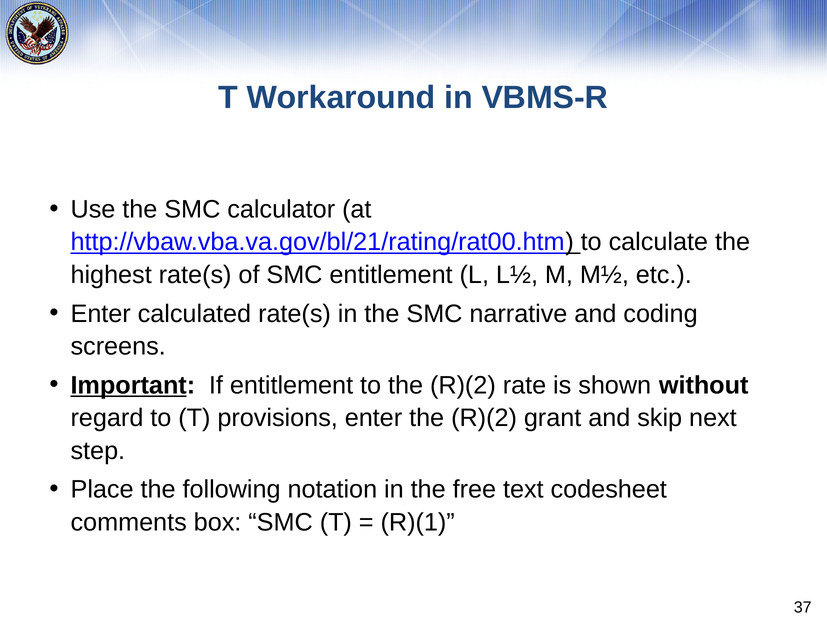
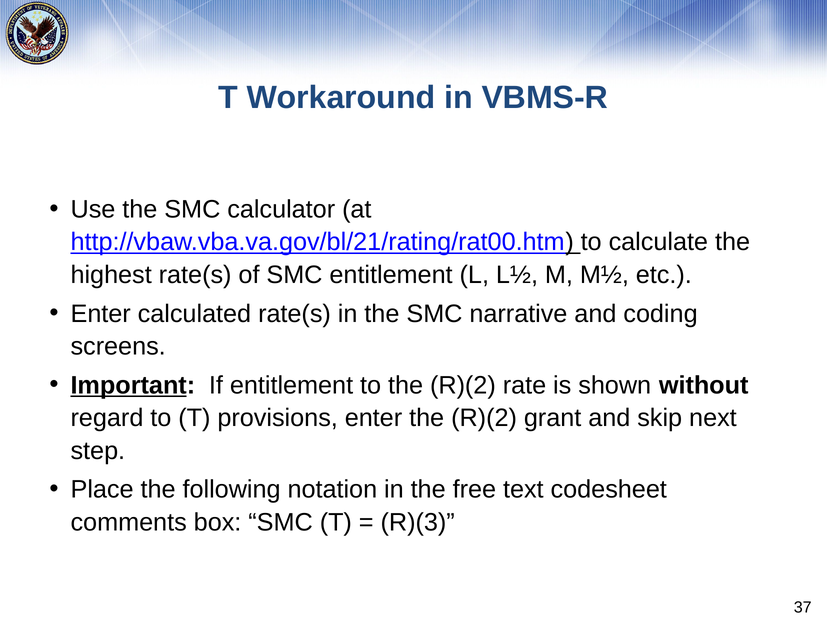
R)(1: R)(1 -> R)(3 (418, 523)
